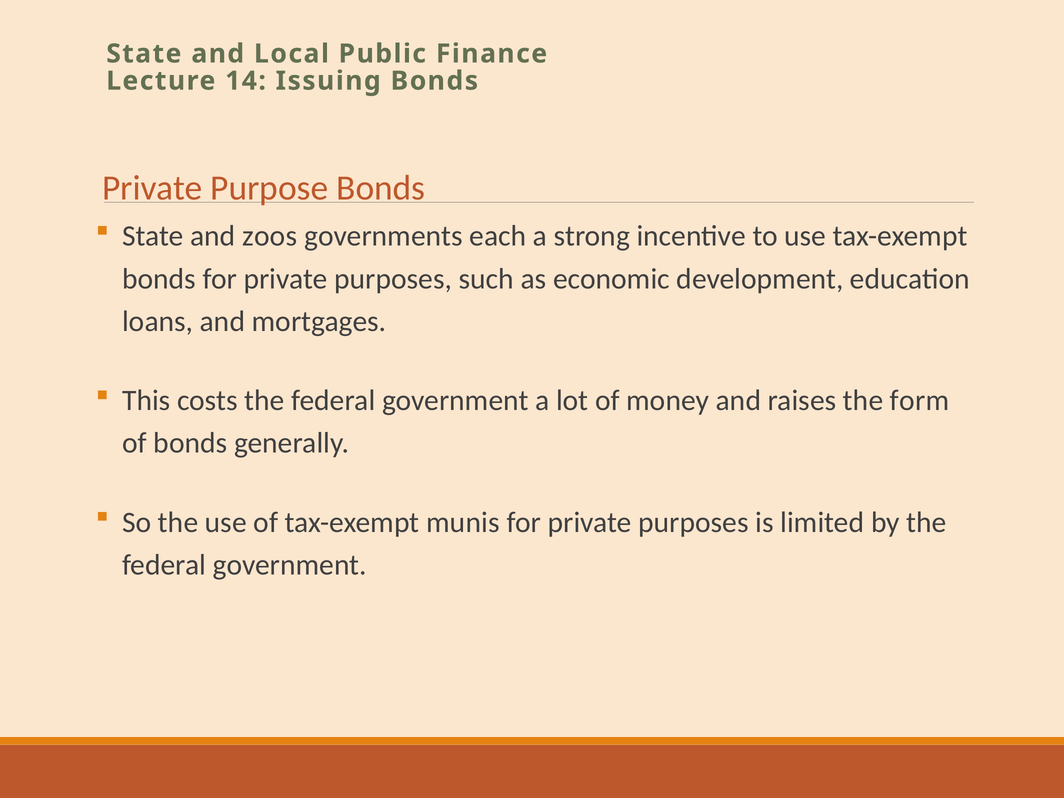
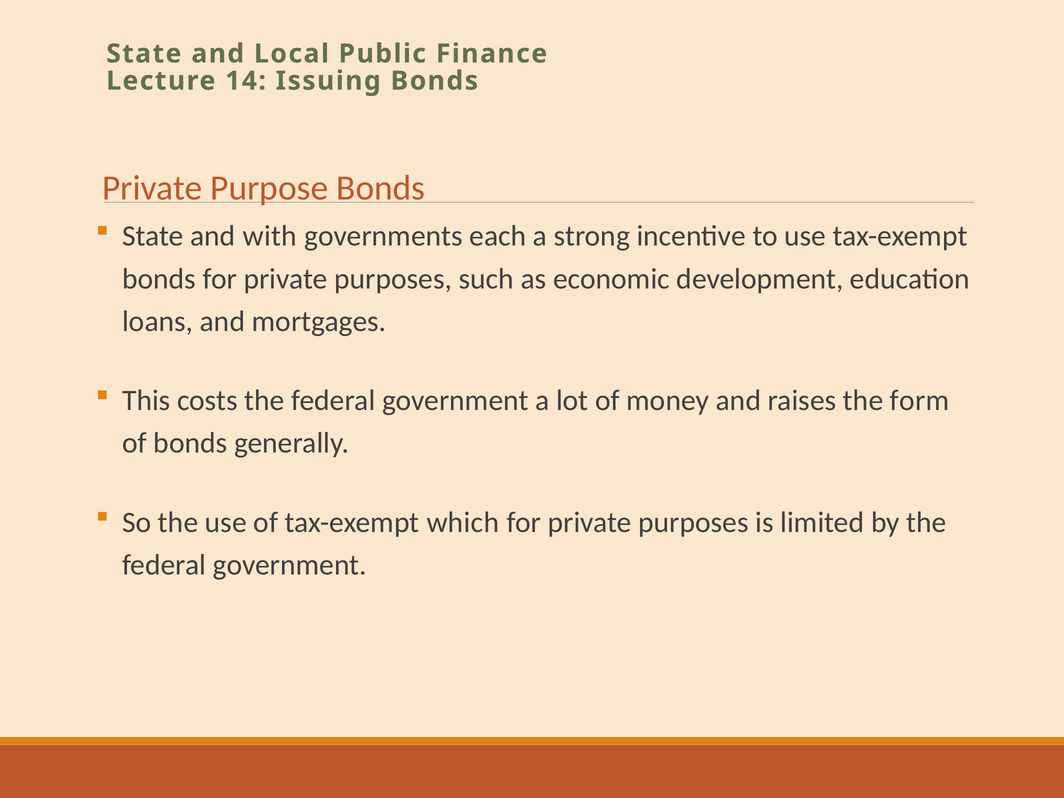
zoos: zoos -> with (270, 236)
munis: munis -> which (463, 522)
